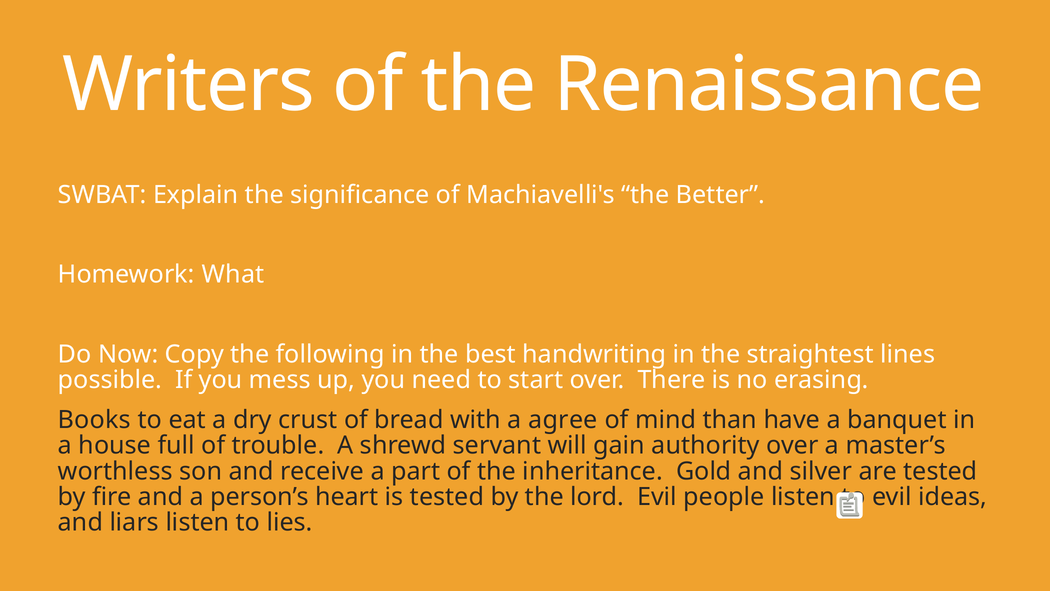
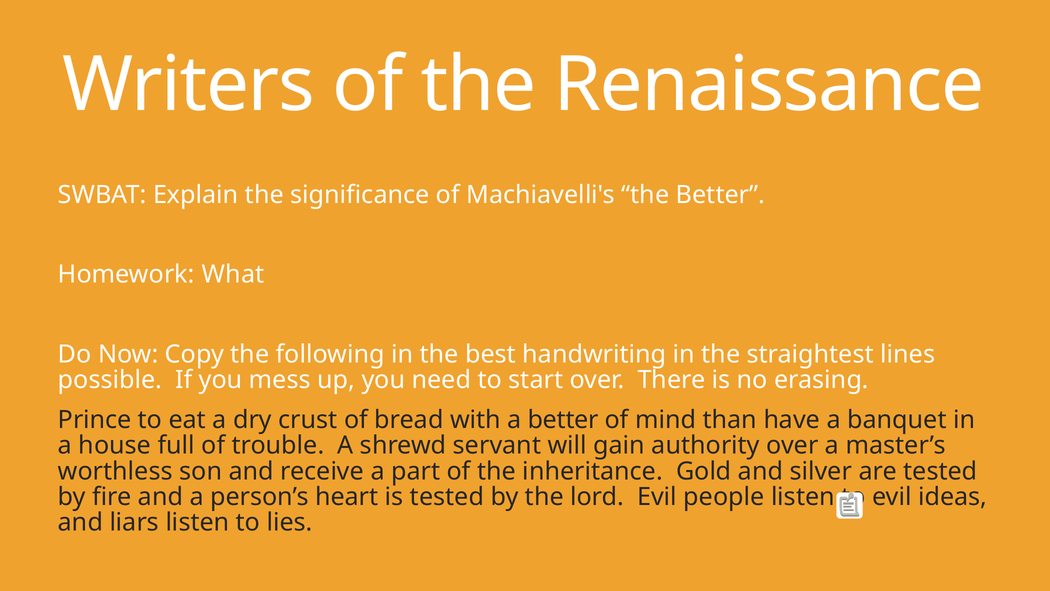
Books: Books -> Prince (95, 420)
a agree: agree -> better (563, 420)
